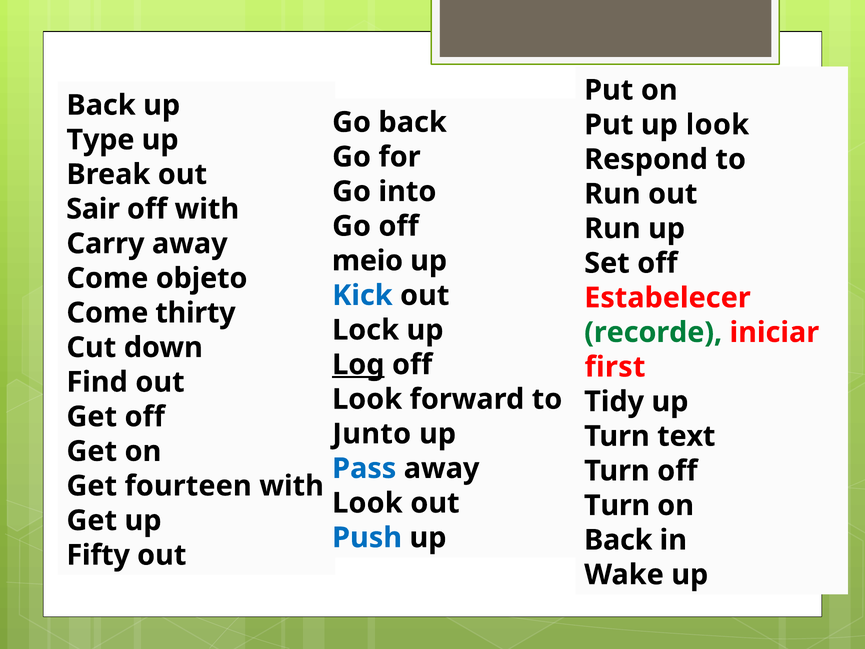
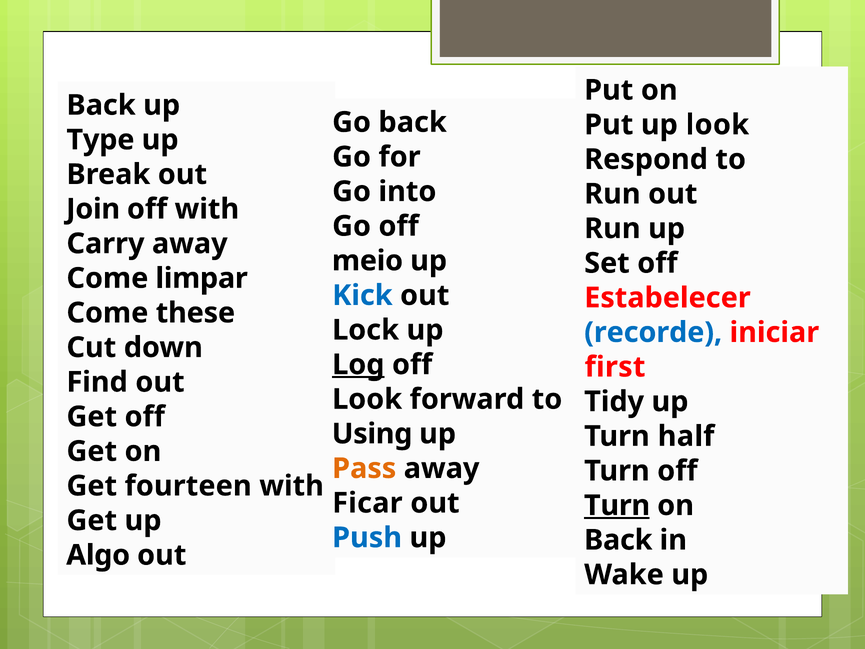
Sair: Sair -> Join (93, 209)
objeto: objeto -> limpar (202, 278)
thirty: thirty -> these (195, 313)
recorde colour: green -> blue (653, 332)
Junto: Junto -> Using (372, 434)
text: text -> half (686, 436)
Pass colour: blue -> orange (364, 468)
Look: Look -> Ficar (367, 503)
Turn underline: none -> present (617, 505)
Fifty: Fifty -> Algo (98, 555)
